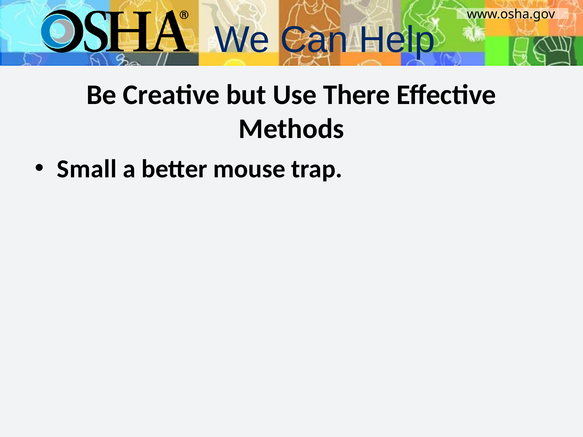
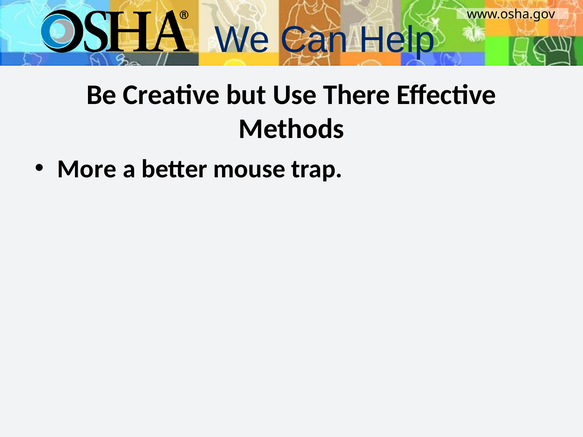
Small: Small -> More (87, 169)
